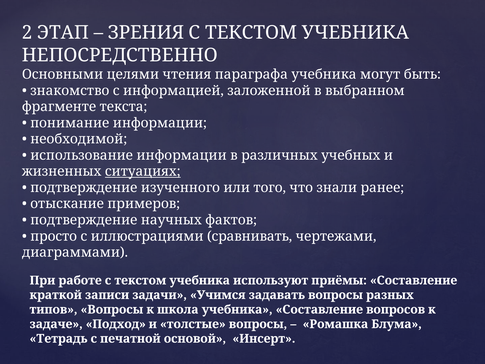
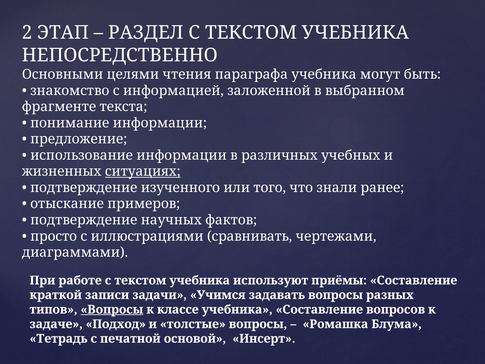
ЗРЕНИЯ: ЗРЕНИЯ -> РАЗДЕЛ (146, 33)
необходимой: необходимой -> предложение (79, 139)
Вопросы underline: none -> present (112, 309)
школа: школа -> классе (178, 309)
